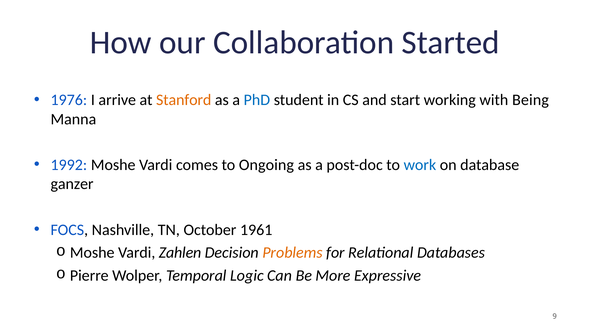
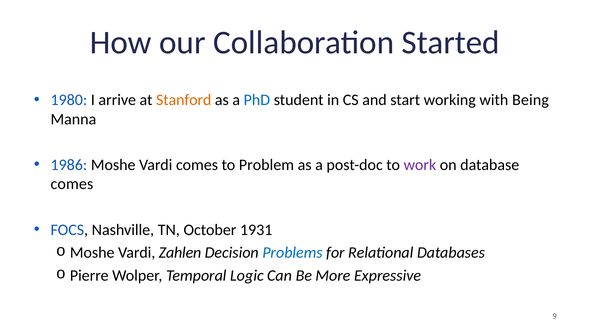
1976: 1976 -> 1980 (69, 100)
1992: 1992 -> 1986 (69, 165)
Ongoing: Ongoing -> Problem (266, 165)
work colour: blue -> purple (420, 165)
ganzer: ganzer -> comes (72, 184)
1961: 1961 -> 1931 (256, 230)
Problems colour: orange -> blue (293, 253)
